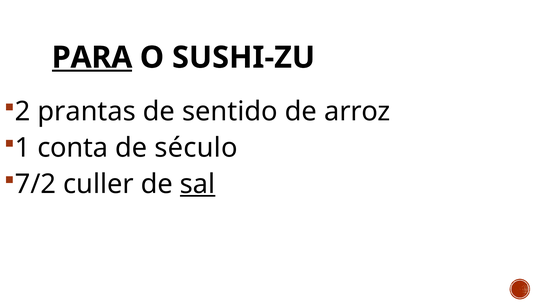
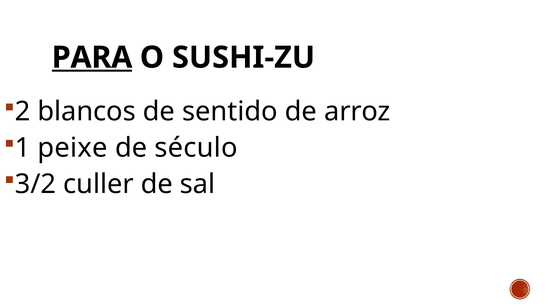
prantas: prantas -> blancos (87, 111)
conta: conta -> peixe (73, 148)
7/2: 7/2 -> 3/2 (35, 184)
sal underline: present -> none (198, 184)
